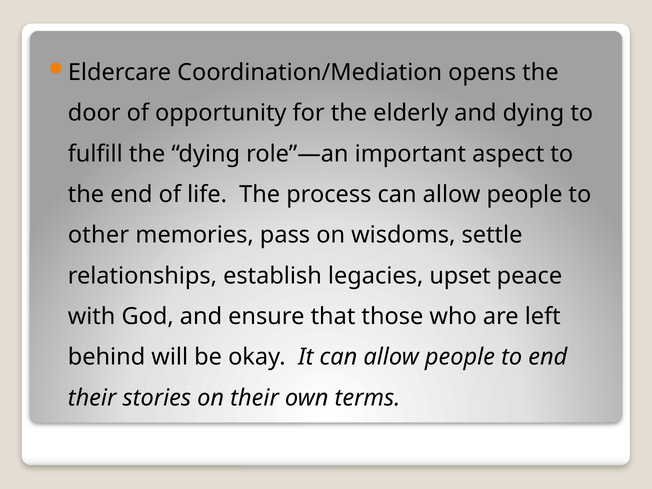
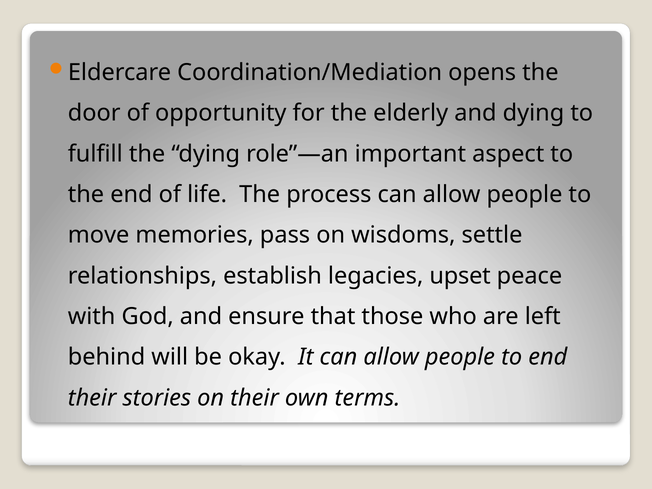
other: other -> move (99, 235)
